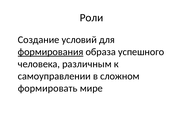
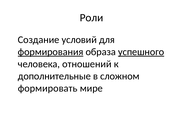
успешного underline: none -> present (141, 52)
различным: различным -> отношений (87, 64)
самоуправлении: самоуправлении -> дополнительные (54, 76)
